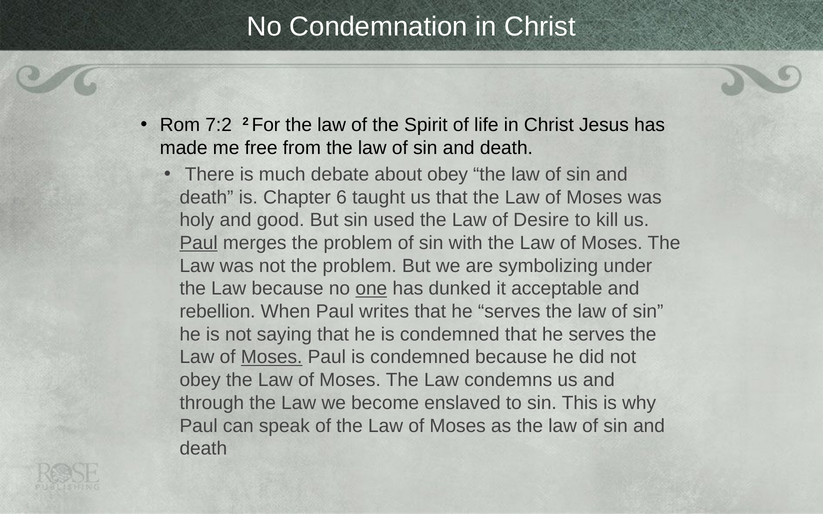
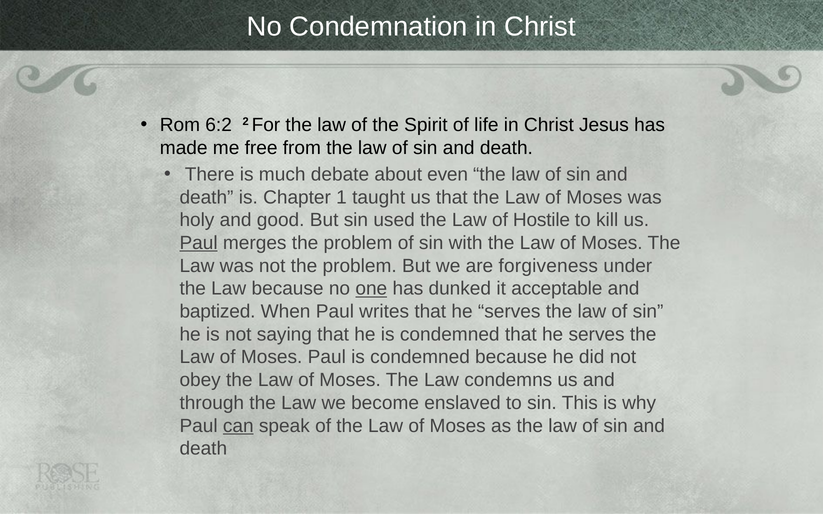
7:2: 7:2 -> 6:2 (219, 125)
about obey: obey -> even (448, 175)
6: 6 -> 1 (342, 197)
Desire: Desire -> Hostile (541, 220)
symbolizing: symbolizing -> forgiveness (548, 266)
rebellion: rebellion -> baptized (218, 312)
Moses underline: present -> none (272, 357)
can underline: none -> present (238, 426)
